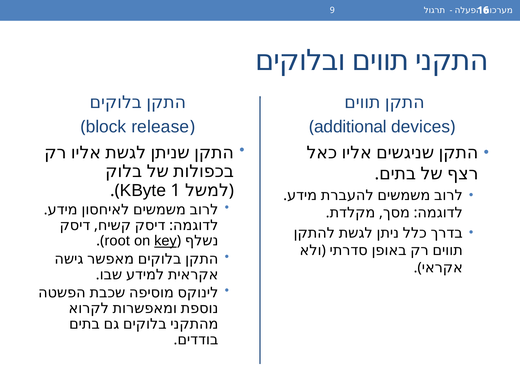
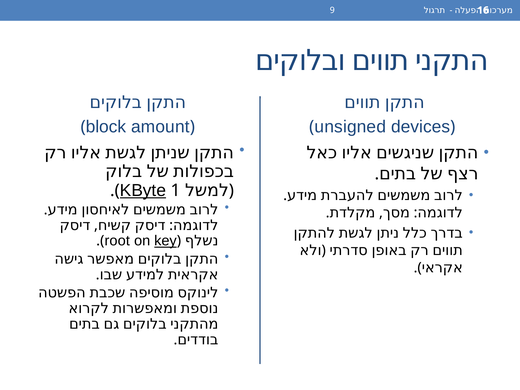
release: release -> amount (160, 127)
additional: additional -> unsigned (350, 127)
KByte underline: none -> present (143, 190)
